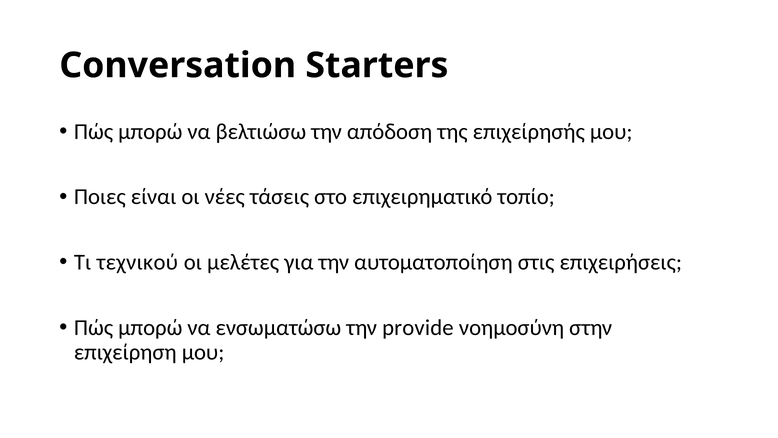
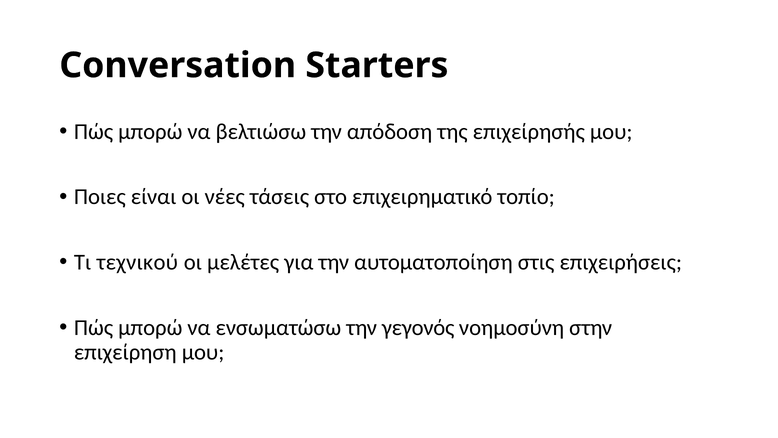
provide: provide -> γεγονός (418, 327)
